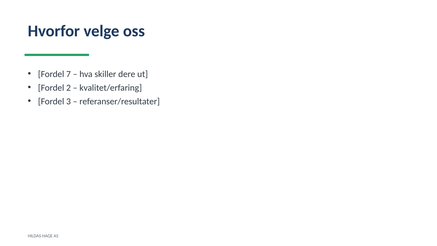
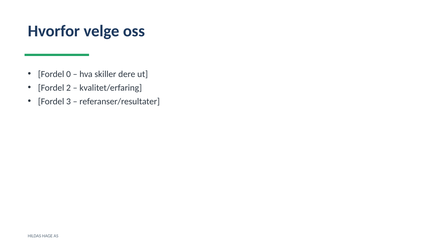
7: 7 -> 0 (69, 74)
